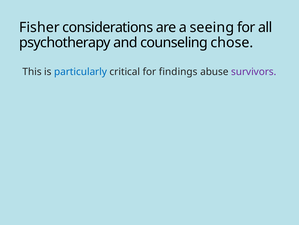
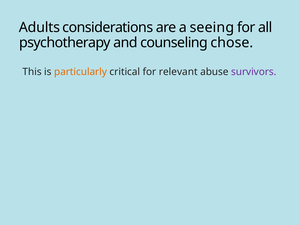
Fisher: Fisher -> Adults (39, 27)
particularly colour: blue -> orange (81, 72)
findings: findings -> relevant (178, 72)
